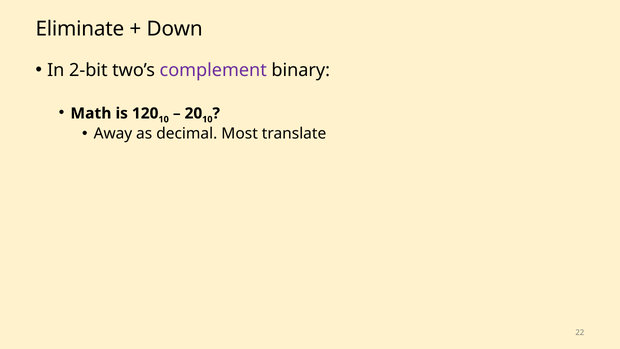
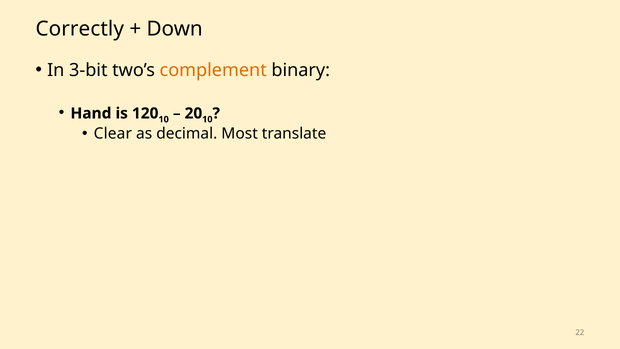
Eliminate: Eliminate -> Correctly (80, 29)
2-bit: 2-bit -> 3-bit (88, 70)
complement colour: purple -> orange (213, 70)
Math: Math -> Hand (91, 113)
Away: Away -> Clear (113, 134)
